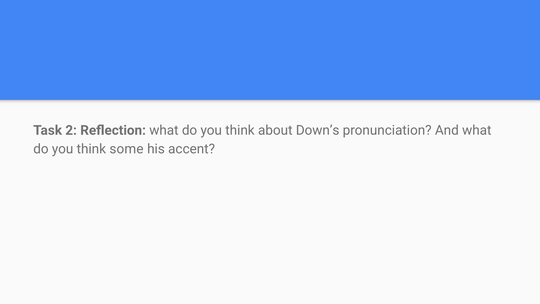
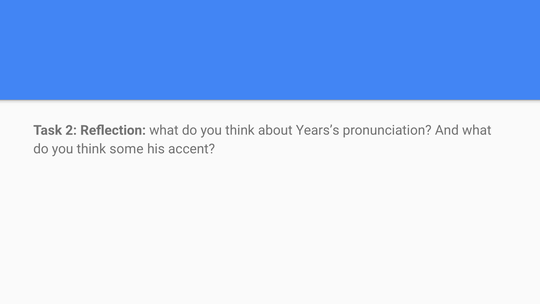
Down’s: Down’s -> Years’s (318, 130)
